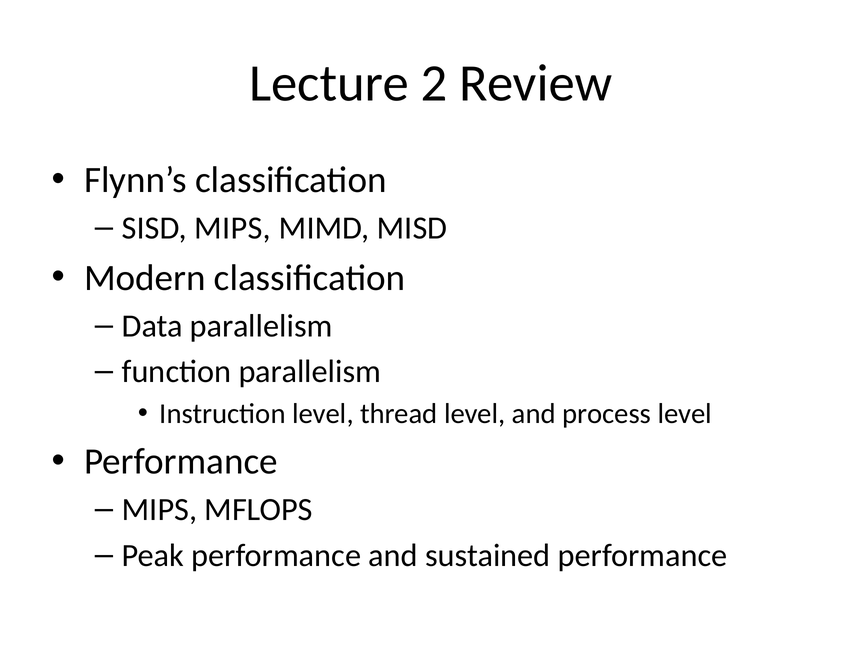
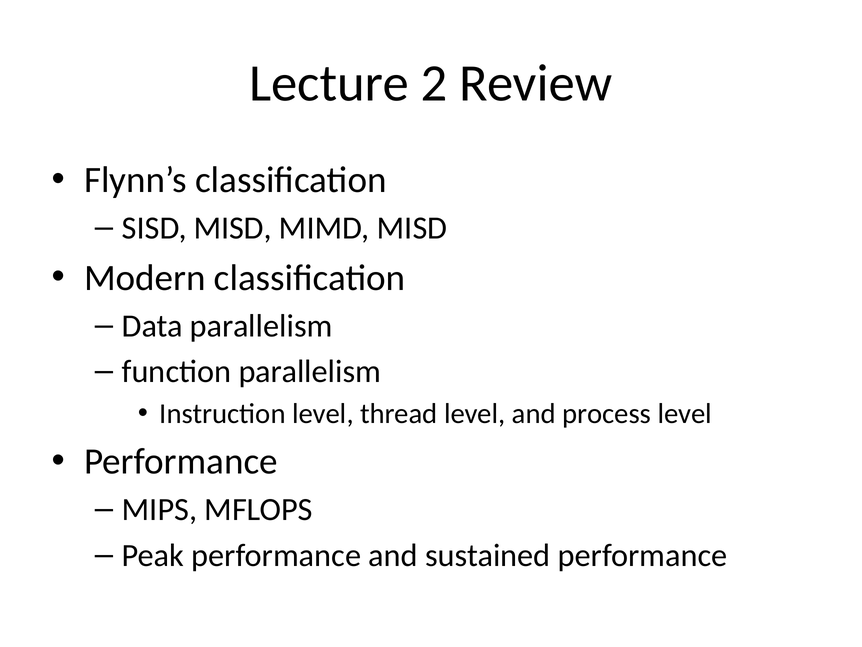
SISD MIPS: MIPS -> MISD (233, 228)
